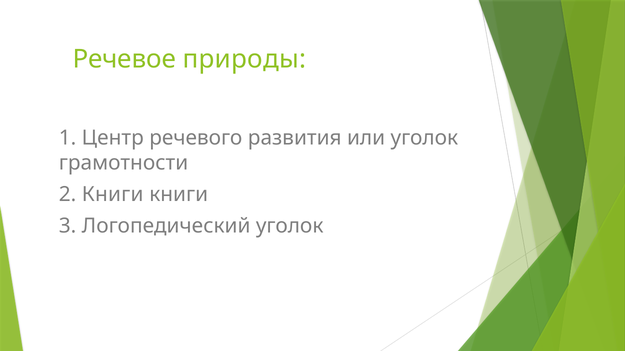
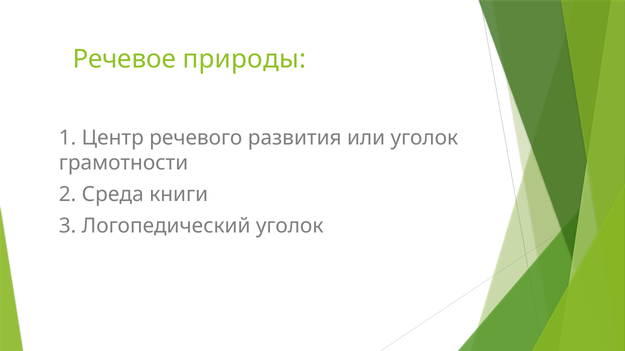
2 Книги: Книги -> Среда (113, 195)
